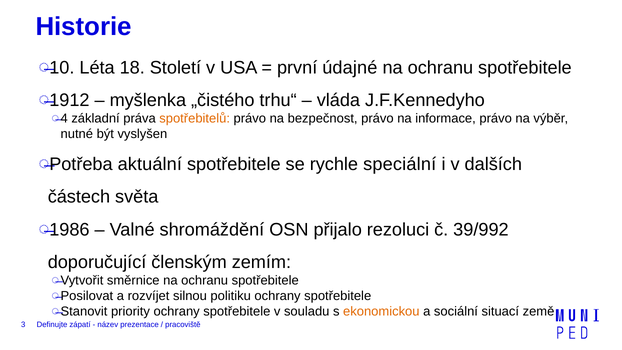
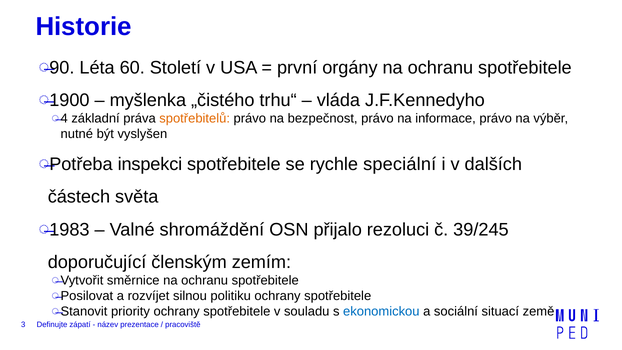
10: 10 -> 90 (62, 68)
18: 18 -> 60 (132, 68)
údajné: údajné -> orgány (350, 68)
1912: 1912 -> 1900 (69, 100)
aktuální: aktuální -> inspekci (150, 164)
1986: 1986 -> 1983 (69, 229)
39/992: 39/992 -> 39/245 (481, 229)
ekonomickou colour: orange -> blue (381, 312)
